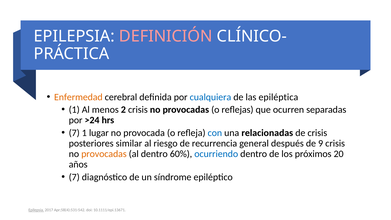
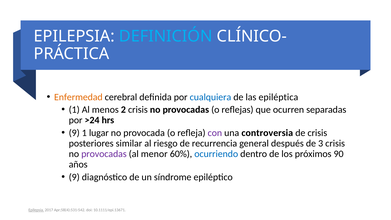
DEFINICIÓN colour: pink -> light blue (166, 36)
7: 7 -> 9 (74, 133)
con colour: blue -> purple (215, 133)
relacionadas: relacionadas -> controversia (267, 133)
9: 9 -> 3 (321, 143)
provocadas colour: orange -> purple (104, 154)
al dentro: dentro -> menor (154, 154)
20: 20 -> 90 (339, 154)
7: 7 -> 9 (74, 177)
